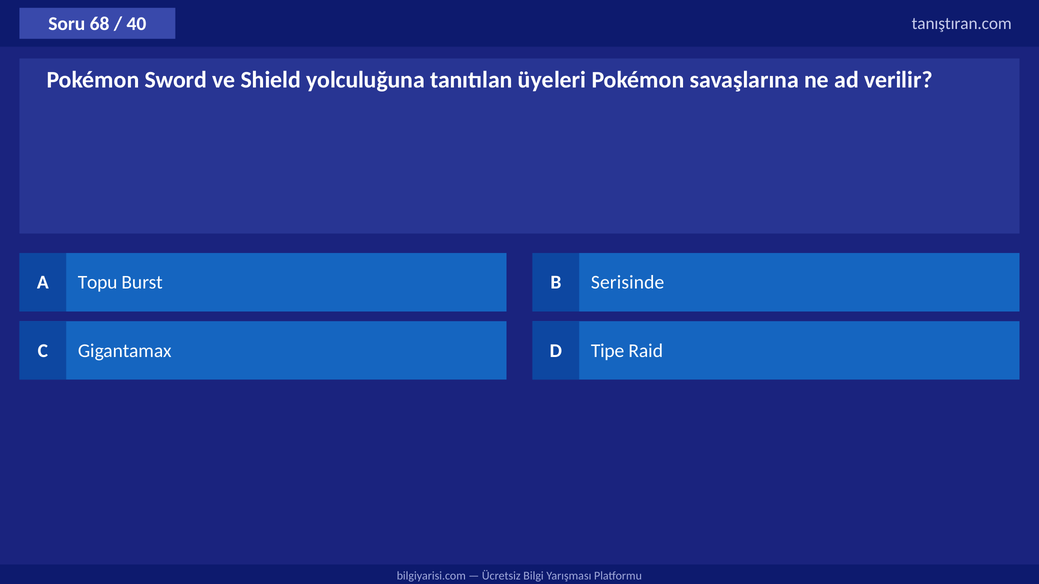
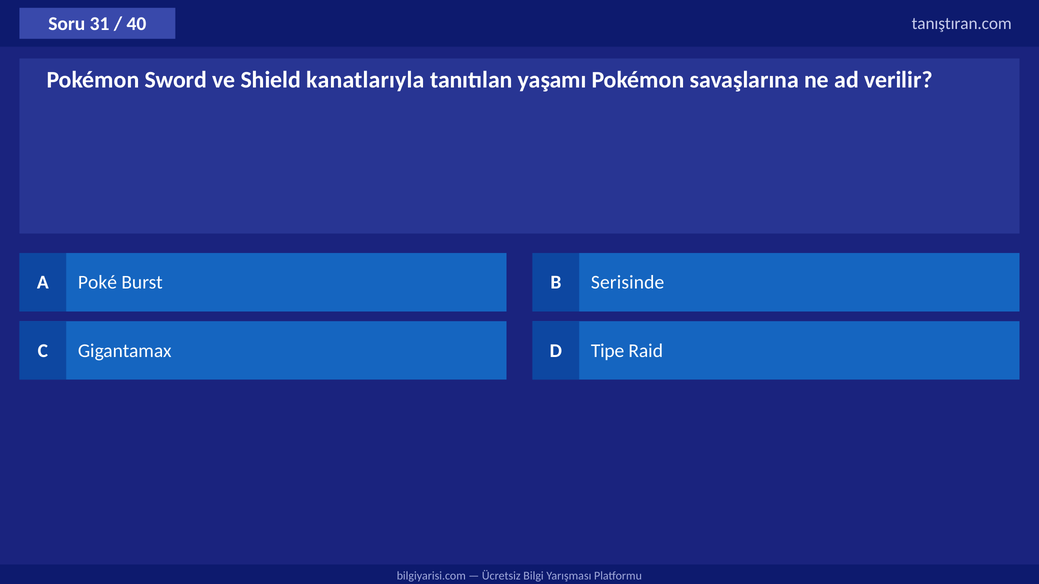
68: 68 -> 31 (100, 24)
yolculuğuna: yolculuğuna -> kanatlarıyla (365, 80)
üyeleri: üyeleri -> yaşamı (552, 80)
Topu: Topu -> Poké (97, 283)
